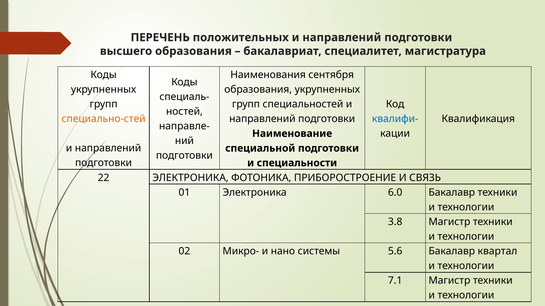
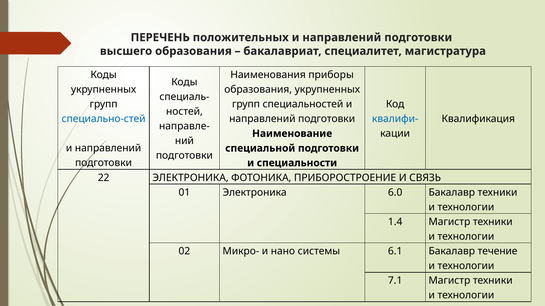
сентября: сентября -> приборы (331, 75)
специально-стей colour: orange -> blue (104, 119)
3.8: 3.8 -> 1.4 (395, 222)
5.6: 5.6 -> 6.1 (395, 252)
квартал: квартал -> течение (498, 252)
